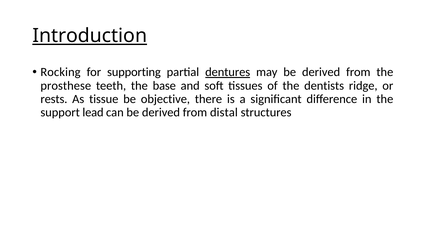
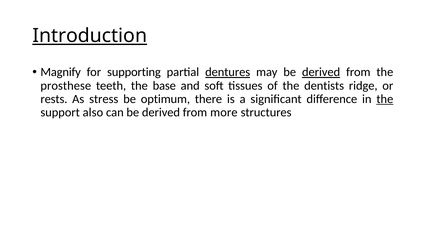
Rocking: Rocking -> Magnify (61, 72)
derived underline: none -> present (321, 72)
tissue: tissue -> stress (104, 99)
objective: objective -> optimum (165, 99)
the underline: none -> present (385, 99)
lead: lead -> also (93, 112)
distal: distal -> more (224, 112)
